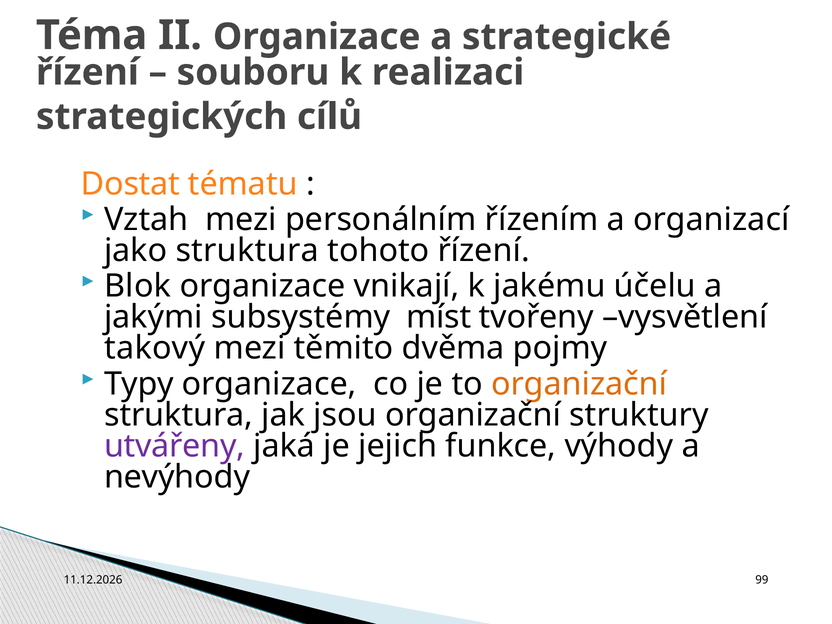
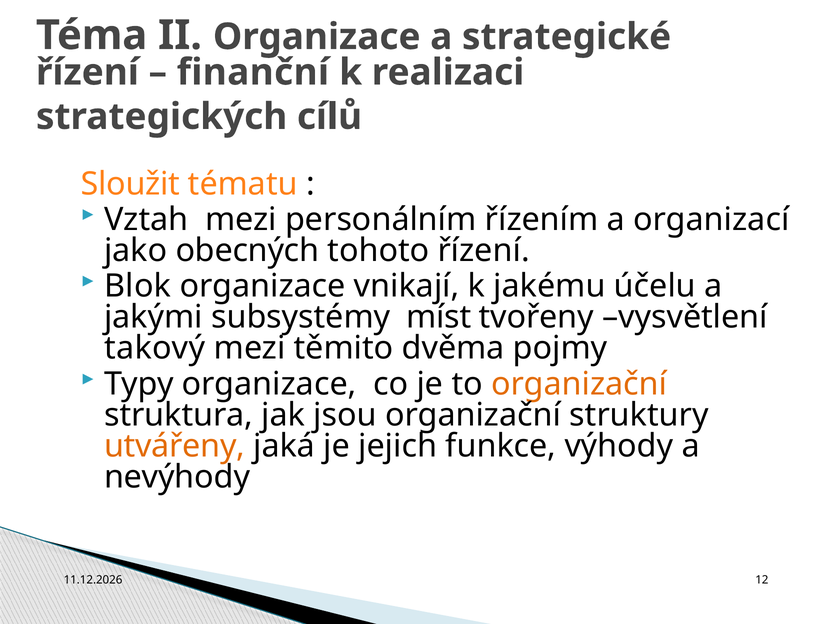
souboru: souboru -> finanční (253, 72)
Dostat: Dostat -> Sloužit (130, 184)
jako struktura: struktura -> obecných (247, 251)
utvářeny colour: purple -> orange (175, 446)
99: 99 -> 12 (762, 580)
